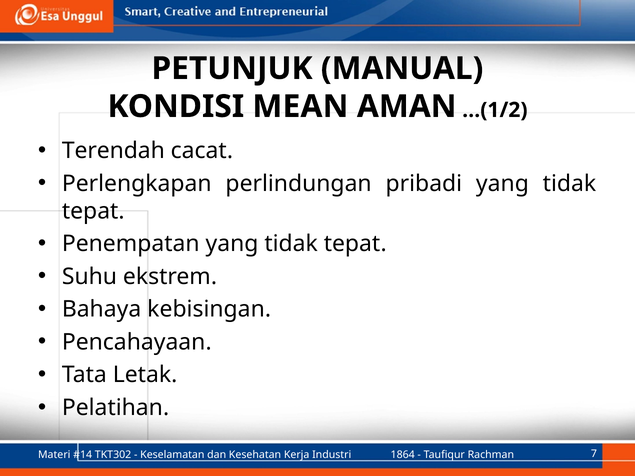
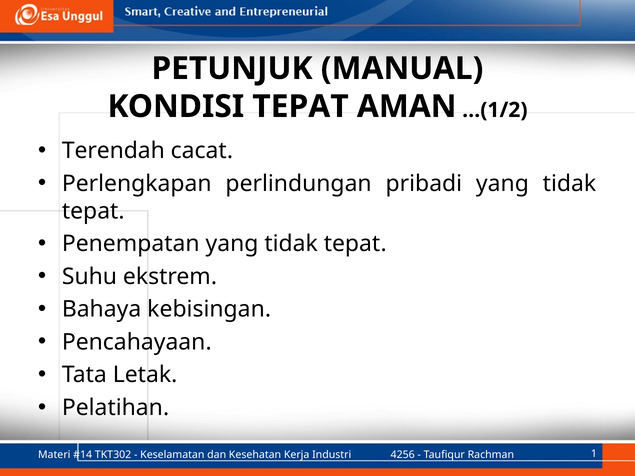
KONDISI MEAN: MEAN -> TEPAT (300, 107)
1864: 1864 -> 4256 (403, 455)
7: 7 -> 1 (594, 454)
